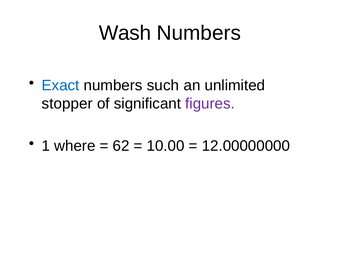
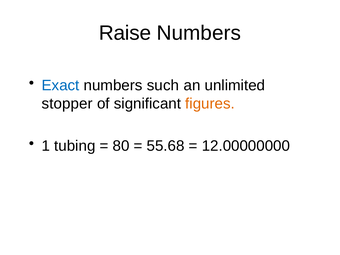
Wash: Wash -> Raise (125, 33)
figures colour: purple -> orange (210, 104)
where: where -> tubing (75, 146)
62: 62 -> 80 (121, 146)
10.00: 10.00 -> 55.68 (166, 146)
